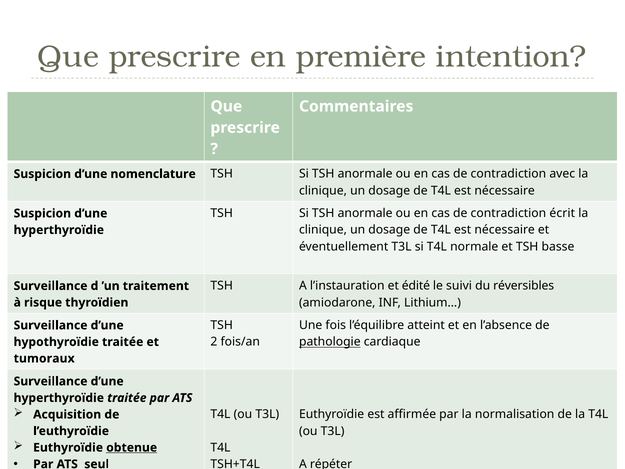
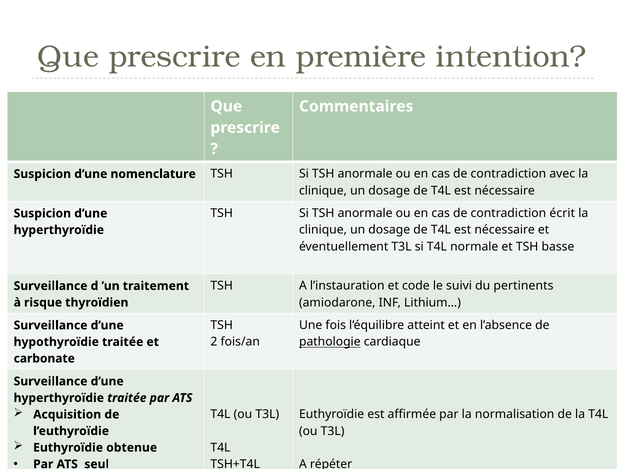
édité: édité -> code (416, 286)
réversibles: réversibles -> pertinents (523, 286)
tumoraux: tumoraux -> carbonate (44, 358)
obtenue underline: present -> none (132, 447)
